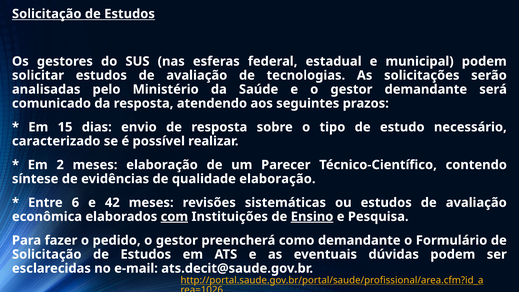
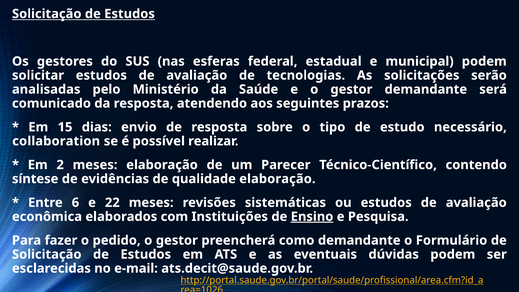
caracterizado: caracterizado -> collaboration (56, 141)
42: 42 -> 22 (112, 203)
com underline: present -> none (174, 217)
